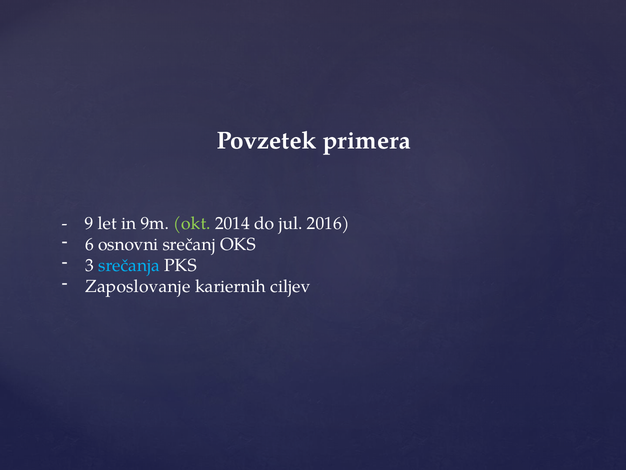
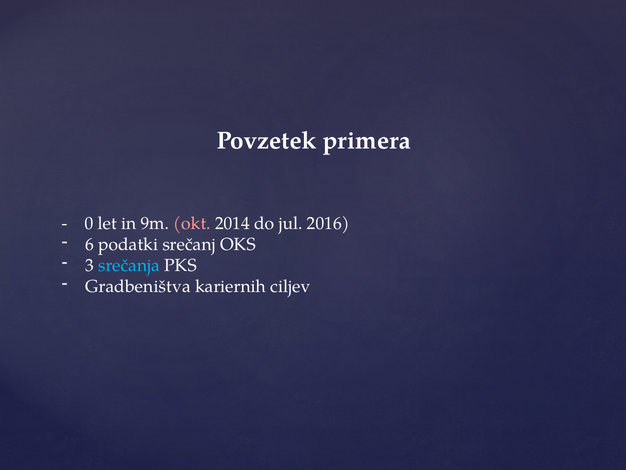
9: 9 -> 0 (89, 223)
okt colour: light green -> pink (192, 223)
osnovni: osnovni -> podatki (128, 244)
Zaposlovanje: Zaposlovanje -> Gradbeništva (138, 286)
